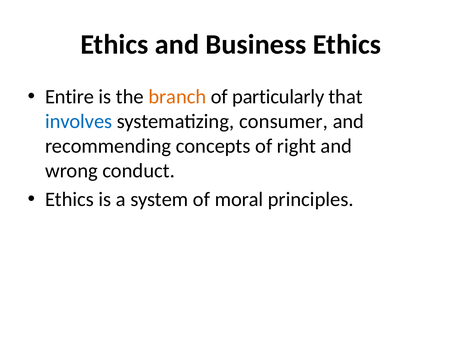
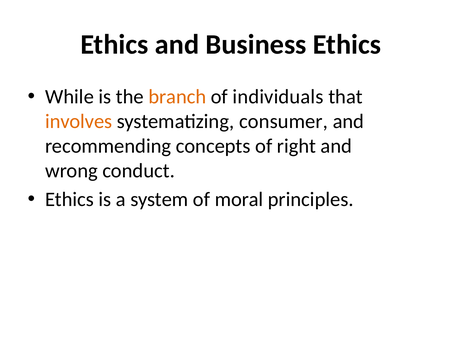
Entire: Entire -> While (69, 97)
particularly: particularly -> individuals (278, 97)
involves colour: blue -> orange (79, 122)
